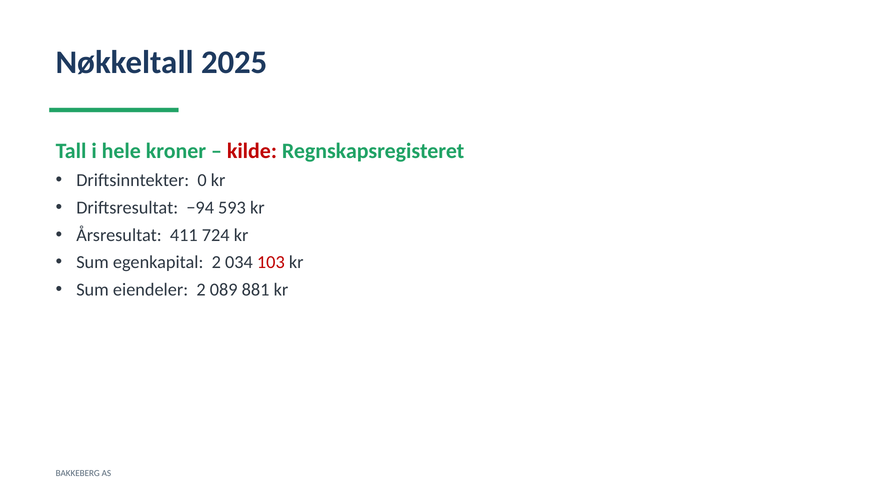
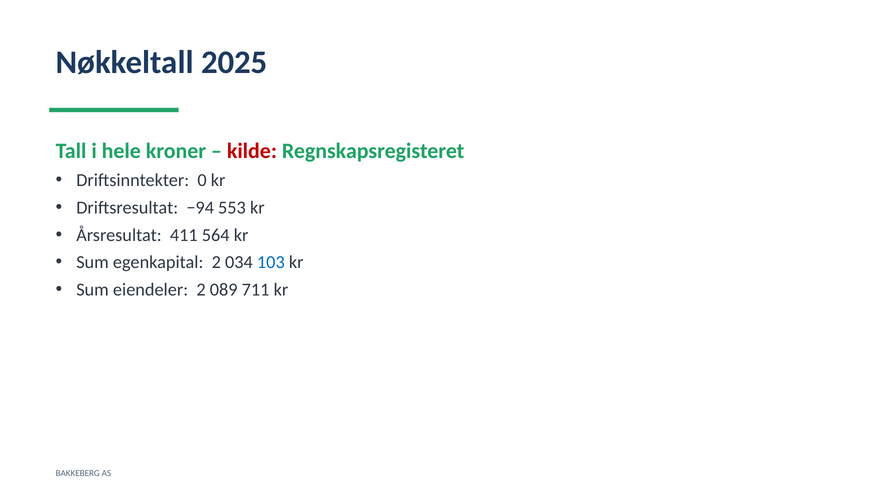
593: 593 -> 553 (232, 208)
724: 724 -> 564 (216, 235)
103 colour: red -> blue (271, 262)
881: 881 -> 711 (256, 290)
